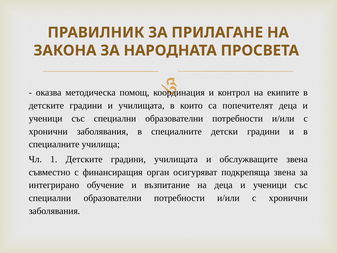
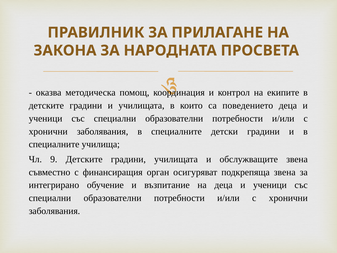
попечителят: попечителят -> поведението (248, 105)
1: 1 -> 9 (54, 159)
